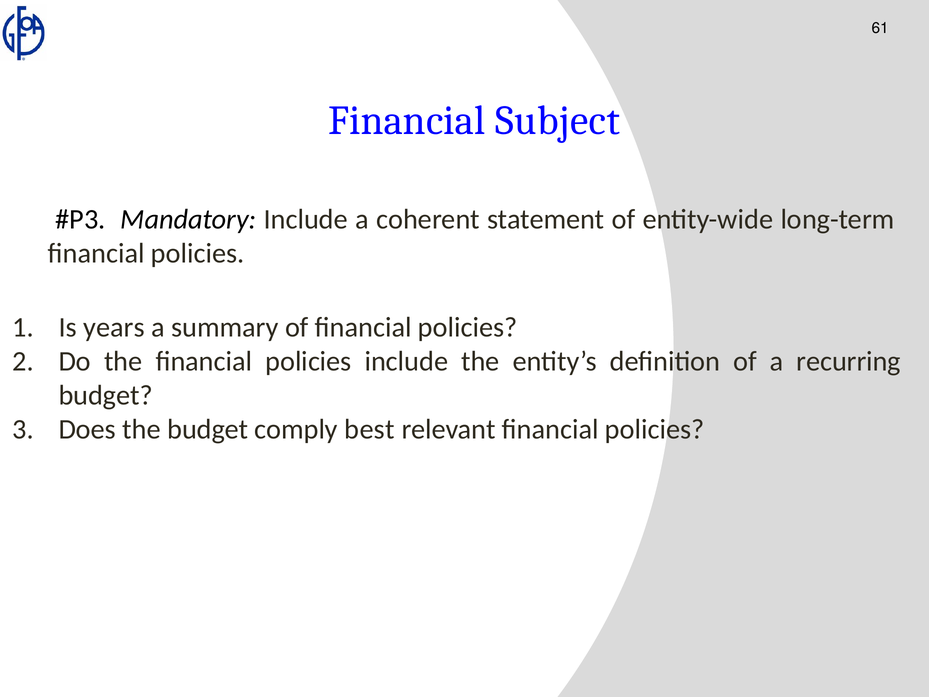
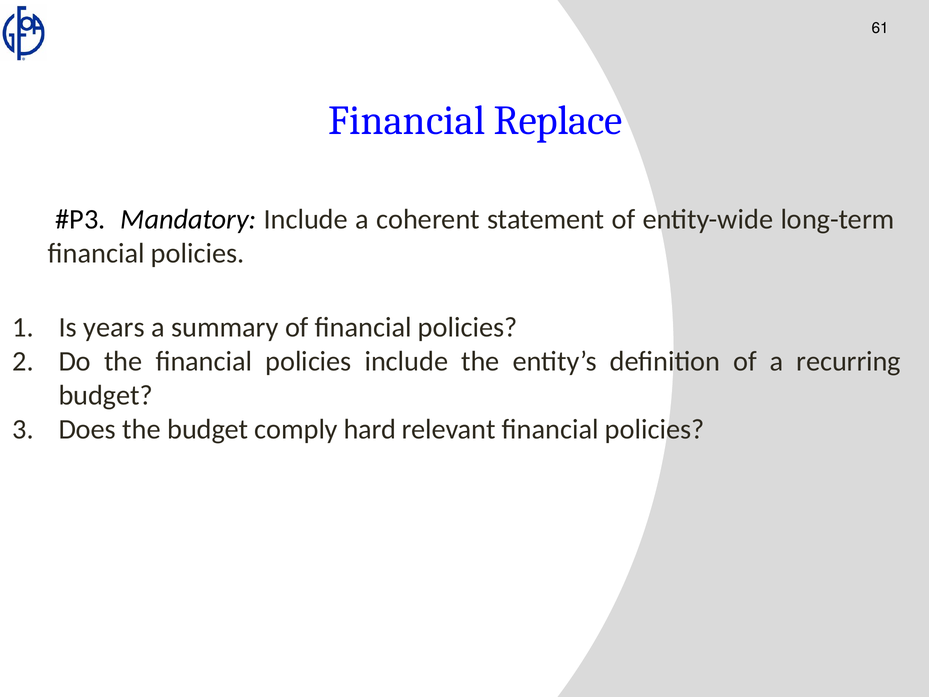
Subject: Subject -> Replace (558, 121)
best: best -> hard (370, 429)
